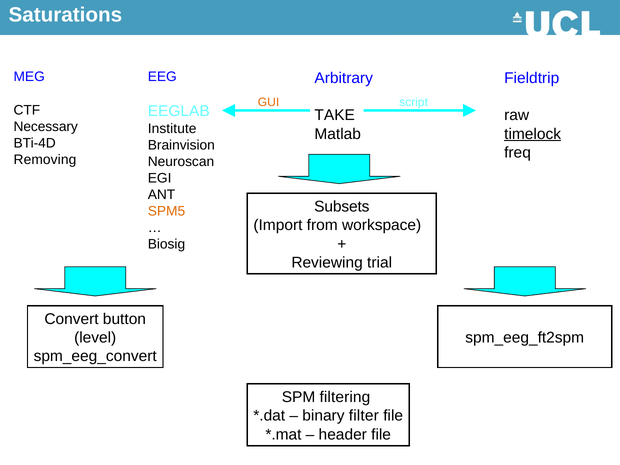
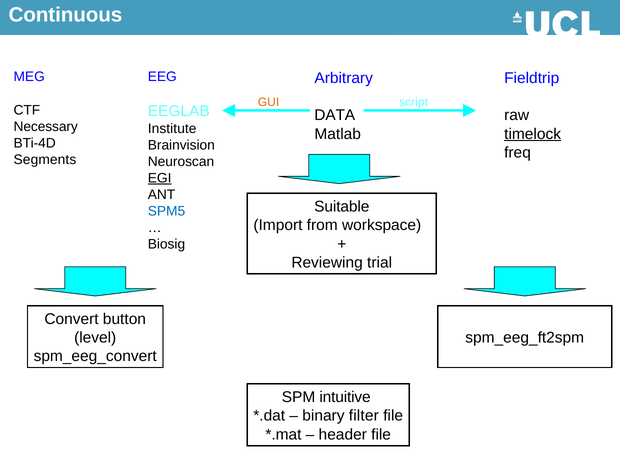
Saturations: Saturations -> Continuous (65, 15)
TAKE: TAKE -> DATA (335, 115)
Removing: Removing -> Segments (45, 160)
EGI underline: none -> present (160, 178)
Subsets: Subsets -> Suitable (342, 207)
SPM5 colour: orange -> blue (167, 211)
filtering: filtering -> intuitive (345, 397)
